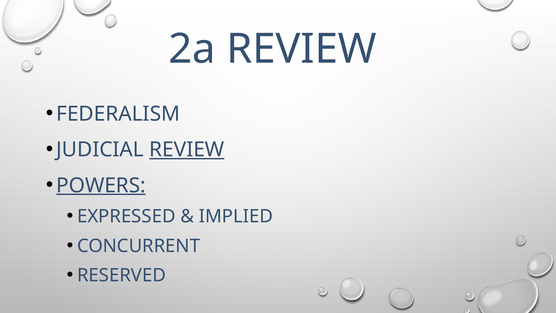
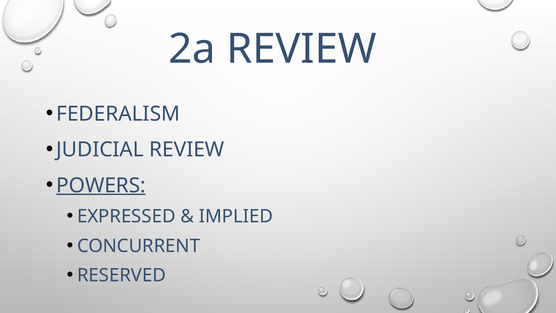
REVIEW underline: present -> none (187, 150)
